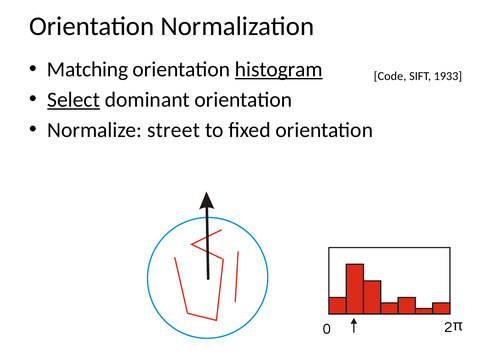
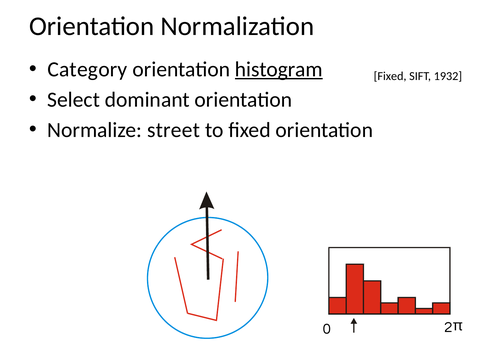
Matching: Matching -> Category (87, 69)
Code: Code -> Fixed (390, 76)
1933: 1933 -> 1932 (448, 76)
Select underline: present -> none (74, 100)
